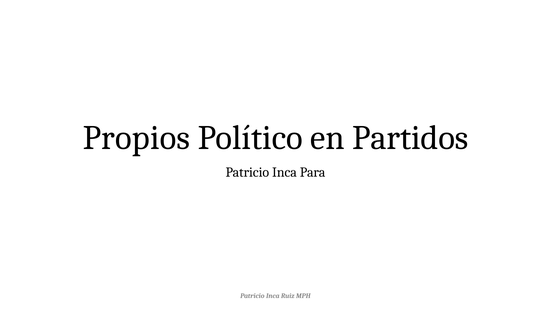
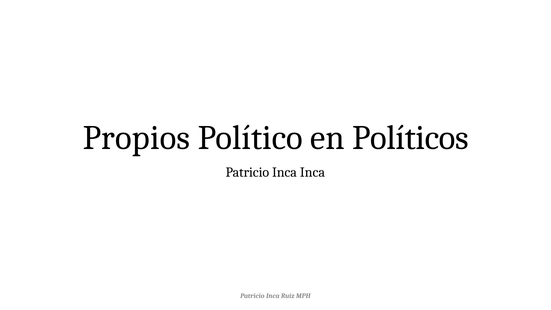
Partidos: Partidos -> Políticos (410, 138)
Inca Para: Para -> Inca (312, 172)
